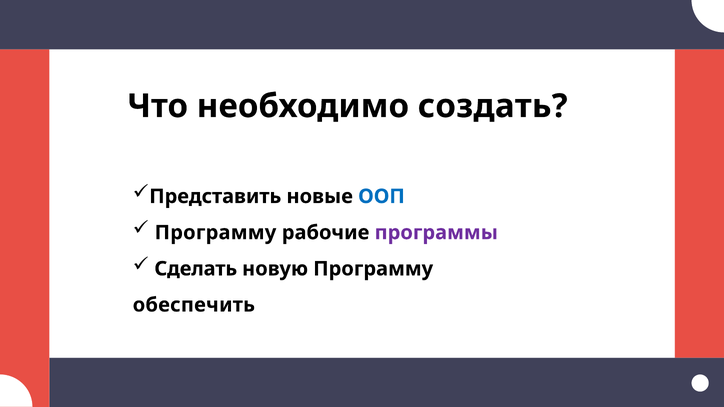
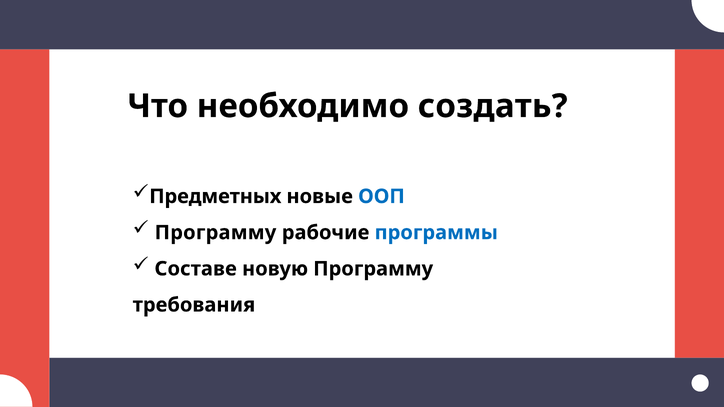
Представить: Представить -> Предметных (215, 197)
программы colour: purple -> blue (436, 233)
Сделать: Сделать -> Составе (196, 269)
обеспечить: обеспечить -> требования (194, 305)
